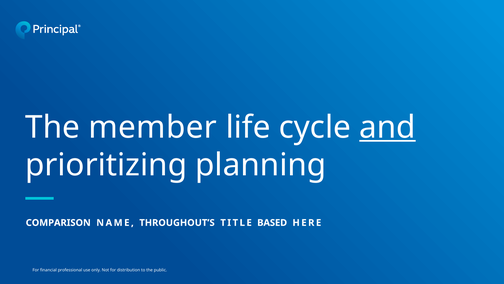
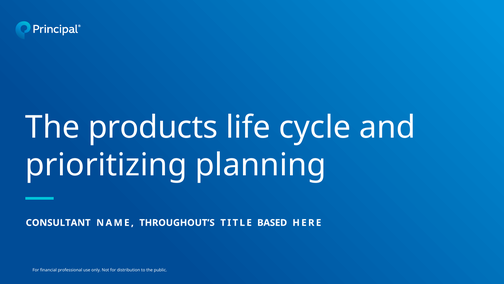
member: member -> products (153, 127)
and underline: present -> none (387, 127)
COMPARISON: COMPARISON -> CONSULTANT (58, 222)
